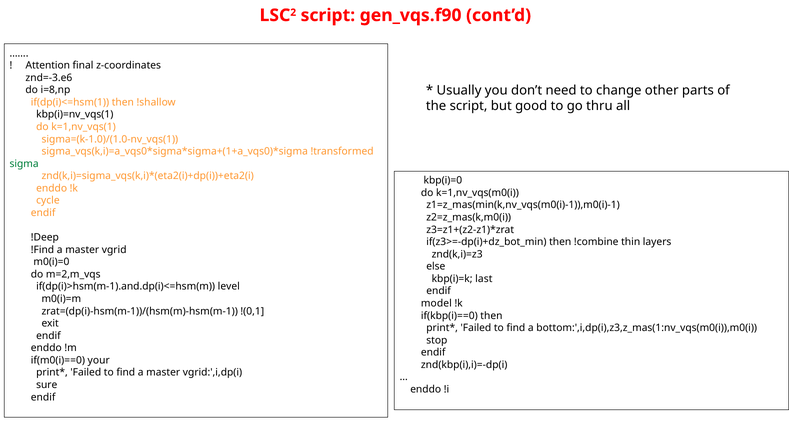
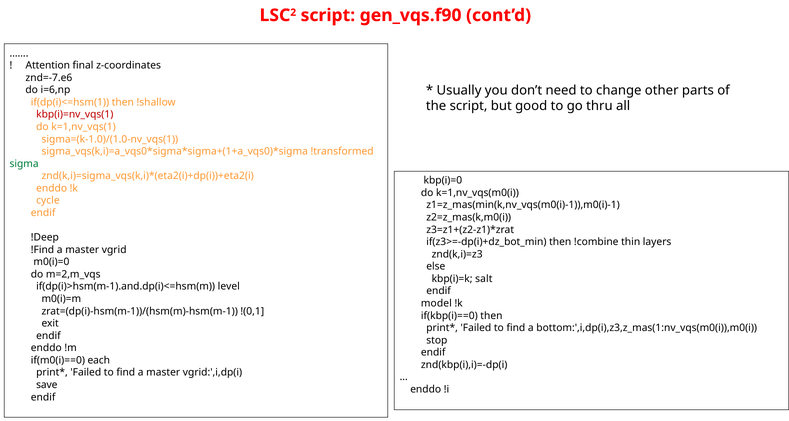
znd=-3.e6: znd=-3.e6 -> znd=-7.e6 (49, 78)
i=8,np: i=8,np -> i=6,np (55, 90)
kbp(i)=nv_vqs(1 colour: black -> red (75, 115)
last: last -> salt (484, 279)
your: your -> each (99, 360)
sure: sure -> save (47, 385)
